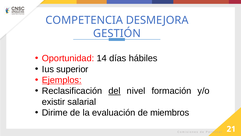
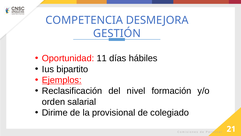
14: 14 -> 11 (102, 58)
superior: superior -> bipartito (72, 69)
del underline: present -> none (114, 91)
existir: existir -> orden (54, 102)
evaluación: evaluación -> provisional (114, 112)
miembros: miembros -> colegiado (170, 112)
